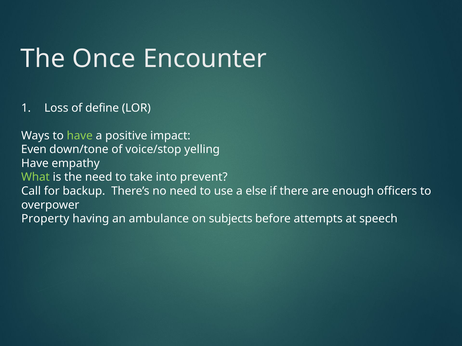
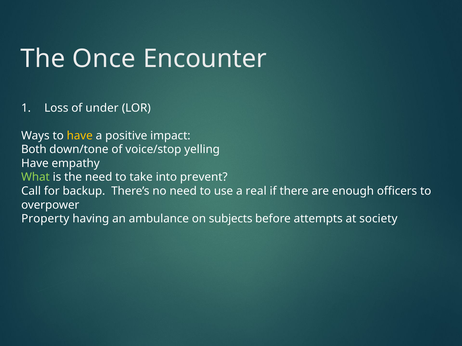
define: define -> under (102, 108)
have colour: light green -> yellow (80, 136)
Even: Even -> Both (34, 150)
else: else -> real (256, 191)
speech: speech -> society (378, 219)
